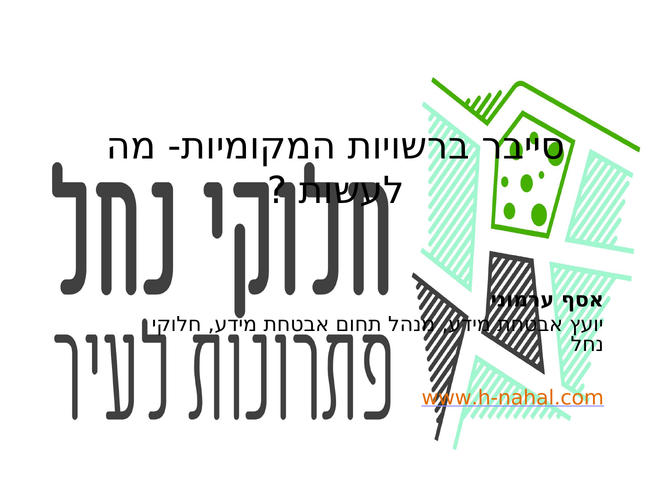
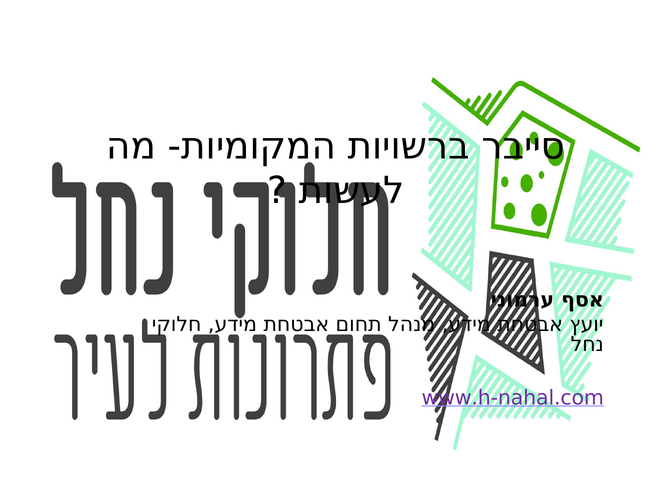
www.h-nahal.com colour: orange -> purple (513, 398)
